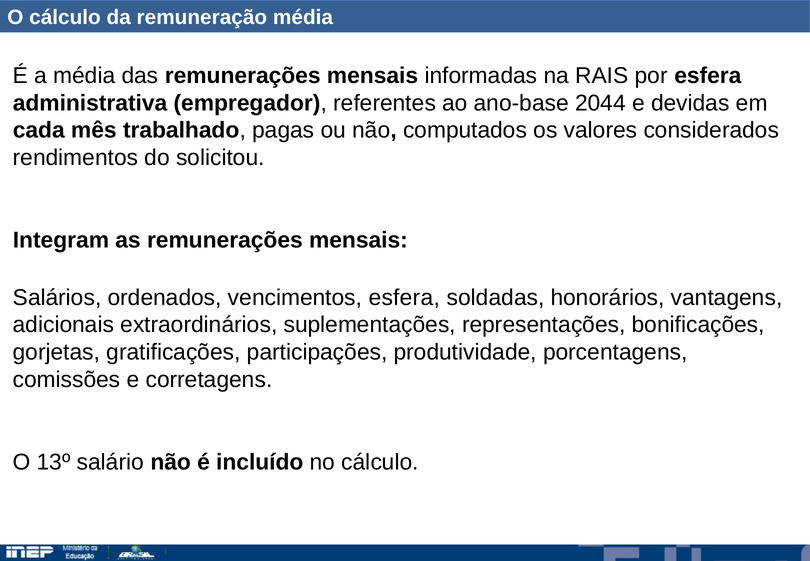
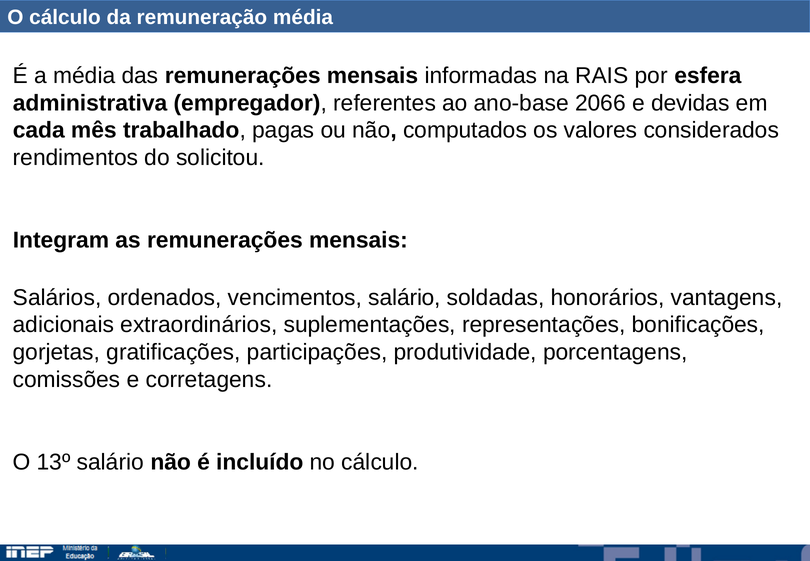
2044: 2044 -> 2066 (600, 103)
vencimentos esfera: esfera -> salário (405, 297)
